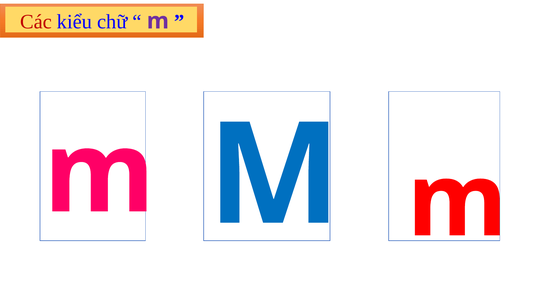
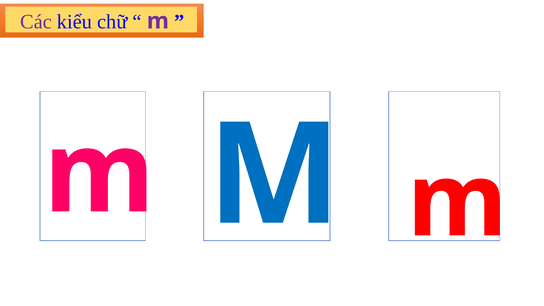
Các colour: red -> purple (36, 22)
